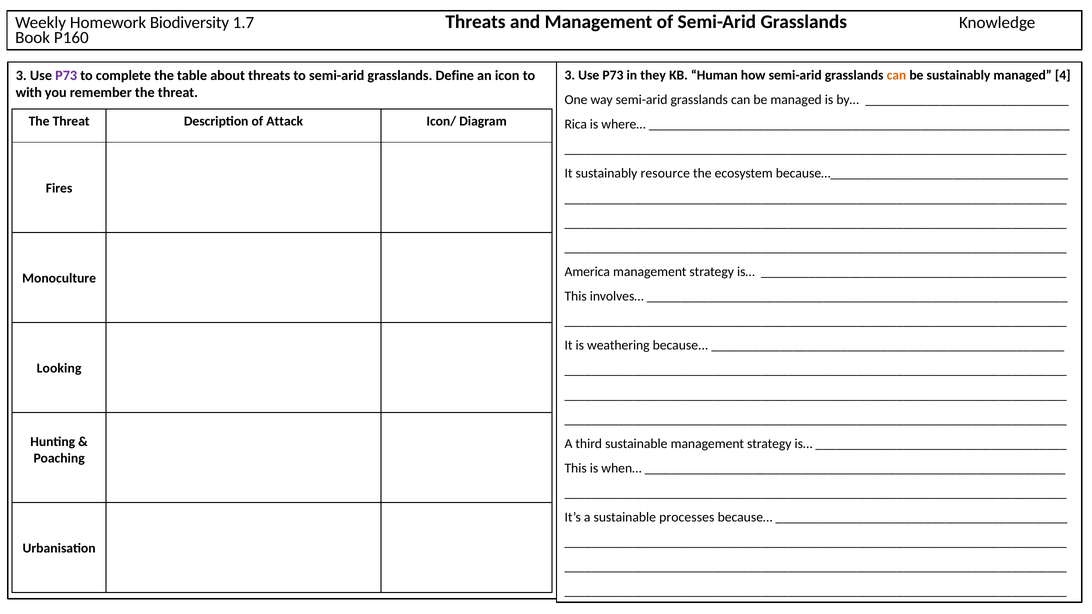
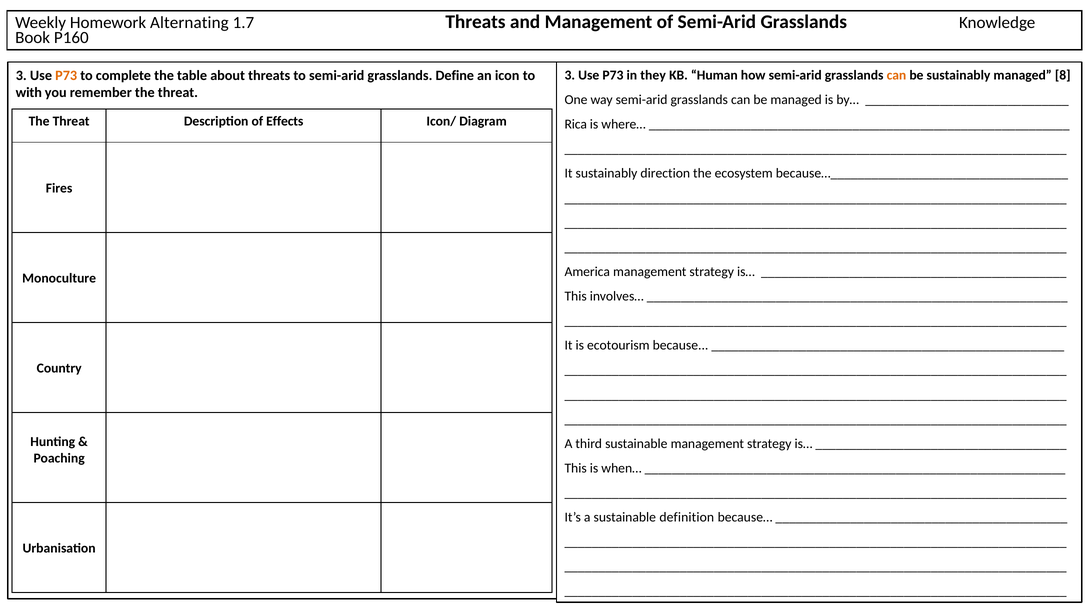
Biodiversity: Biodiversity -> Alternating (189, 23)
4: 4 -> 8 (1063, 75)
P73 colour: purple -> orange (66, 76)
Attack: Attack -> Effects (285, 121)
resource: resource -> direction (665, 174)
weathering: weathering -> ecotourism (618, 346)
Looking: Looking -> Country (59, 368)
processes: processes -> definition (687, 518)
